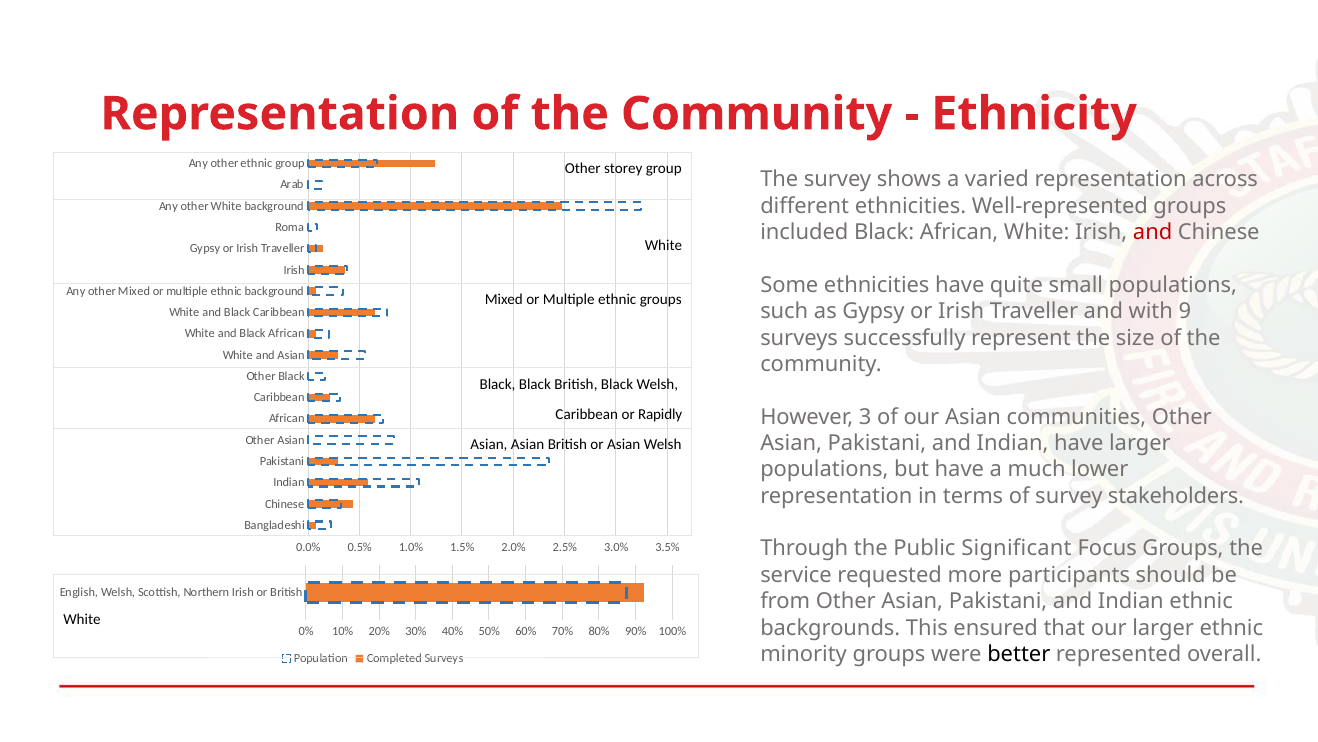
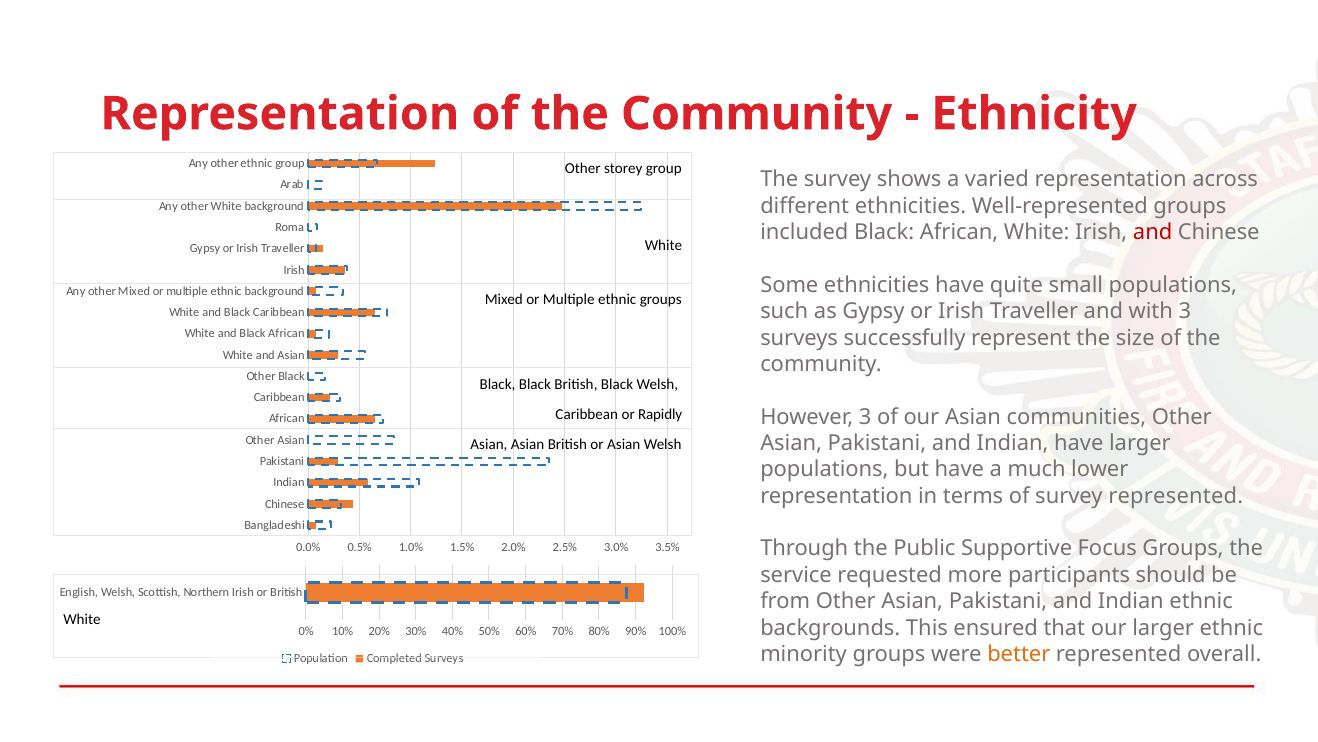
with 9: 9 -> 3 (1185, 311)
survey stakeholders: stakeholders -> represented (1176, 496)
Significant: Significant -> Supportive (1017, 548)
better colour: black -> orange (1019, 654)
